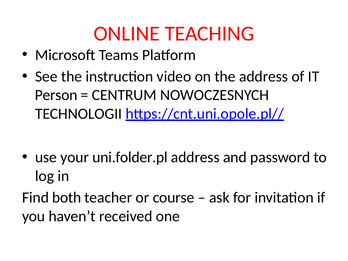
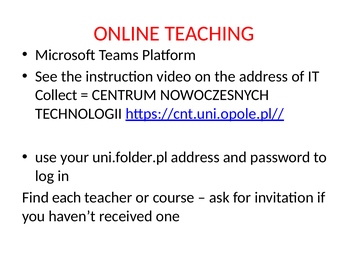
Person: Person -> Collect (56, 95)
both: both -> each (67, 198)
